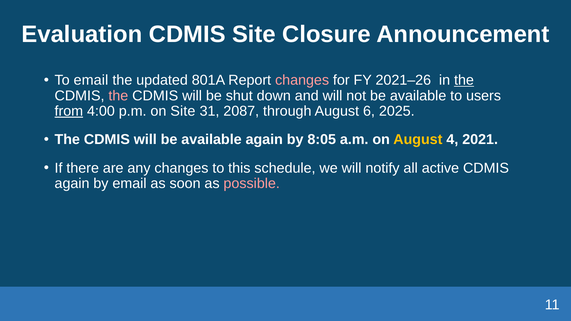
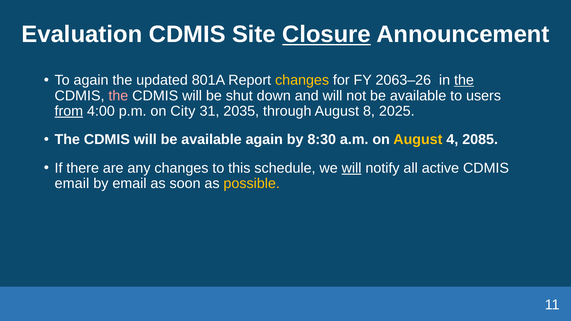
Closure underline: none -> present (326, 34)
To email: email -> again (91, 80)
changes colour: pink -> yellow (302, 80)
2021–26: 2021–26 -> 2063–26 (403, 80)
on Site: Site -> City (183, 111)
2087: 2087 -> 2035 (241, 111)
6: 6 -> 8 (369, 111)
8:05: 8:05 -> 8:30 (322, 140)
2021: 2021 -> 2085 (480, 140)
will underline: none -> present (352, 168)
again: again -> email (72, 184)
possible colour: pink -> yellow (252, 184)
